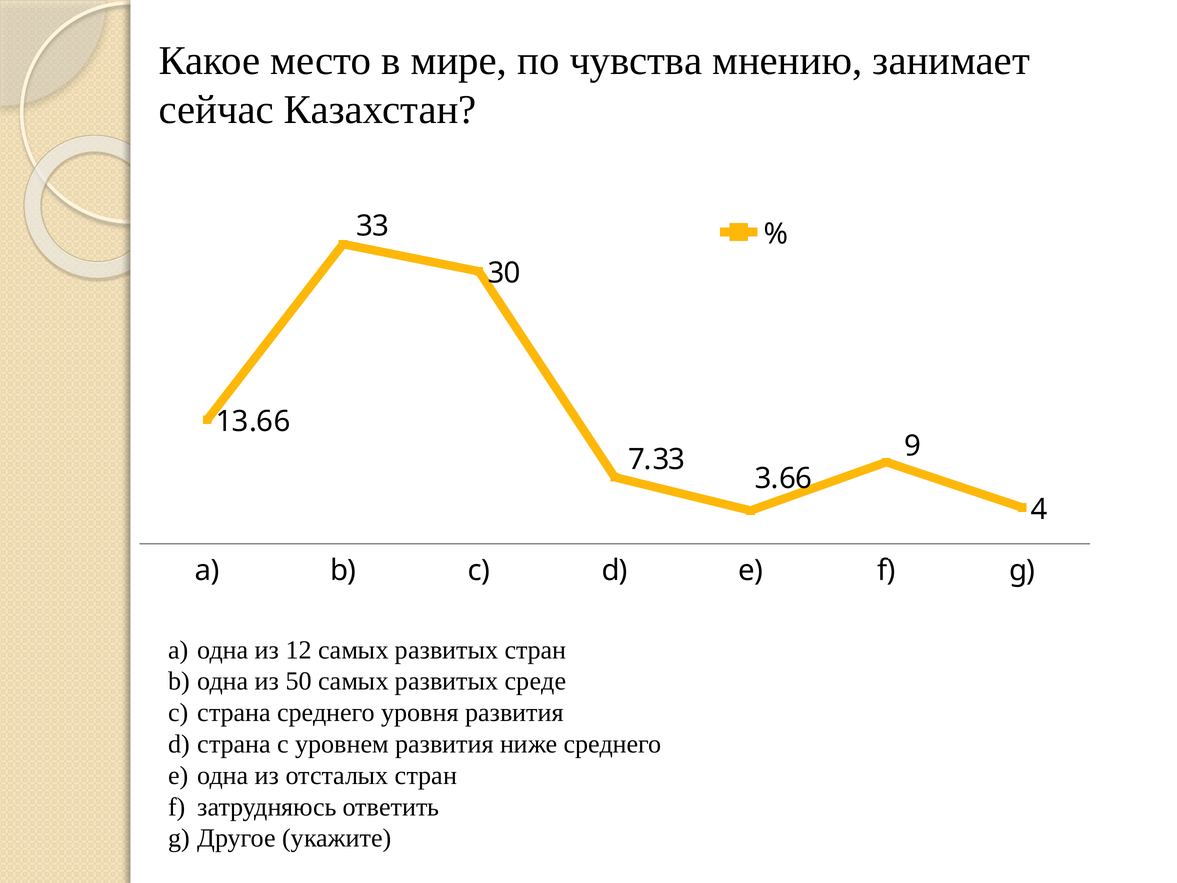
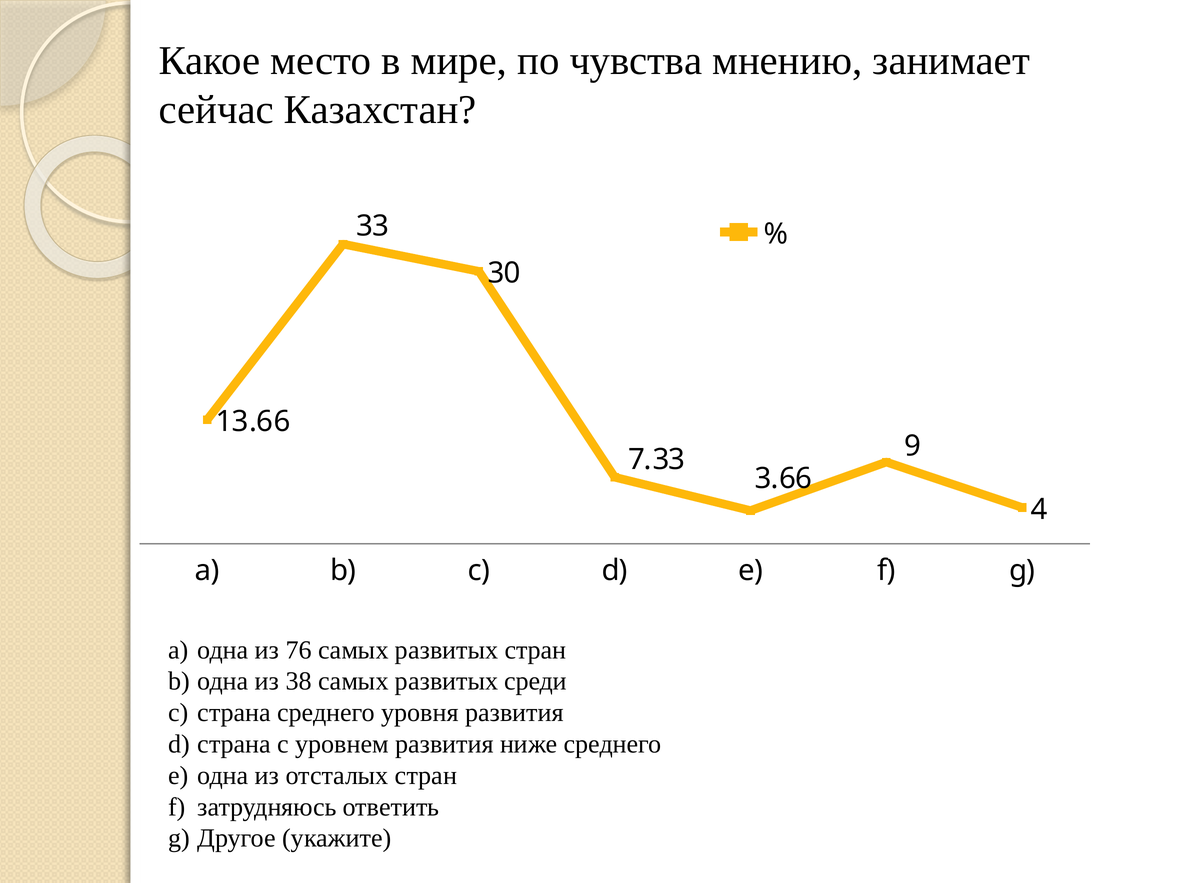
12: 12 -> 76 (299, 650)
50: 50 -> 38 (299, 681)
среде: среде -> среди (536, 681)
